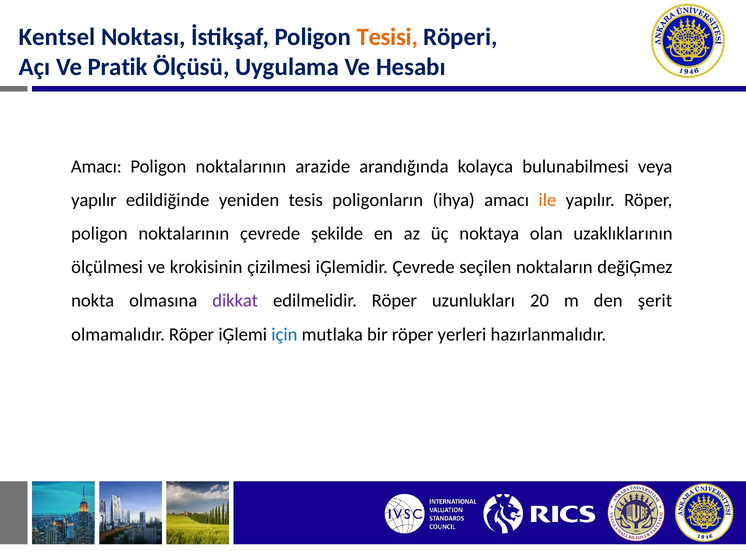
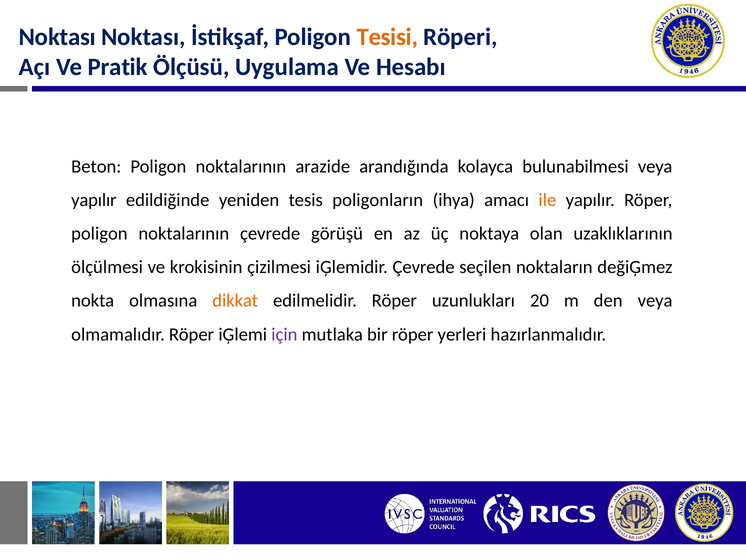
Kentsel: Kentsel -> Noktası (57, 37)
Amacı: Amacı -> Beton (96, 166)
şekilde: şekilde -> görüşü (337, 233)
dikkat colour: purple -> orange (235, 301)
den şerit: şerit -> veya (655, 301)
için colour: blue -> purple (284, 334)
